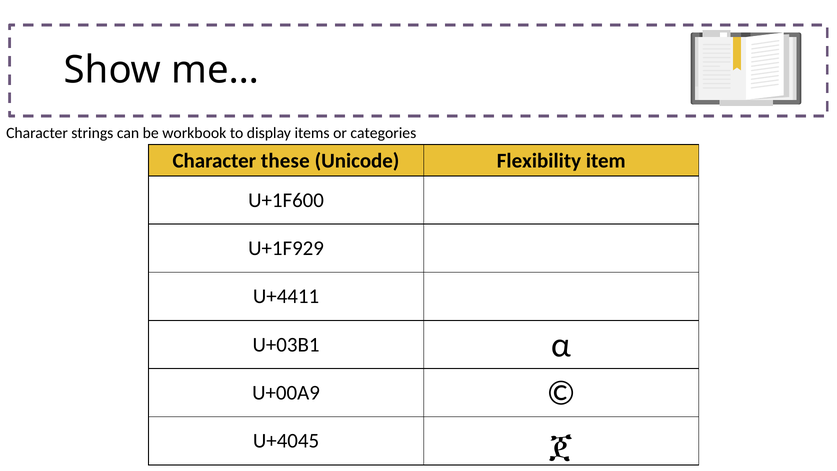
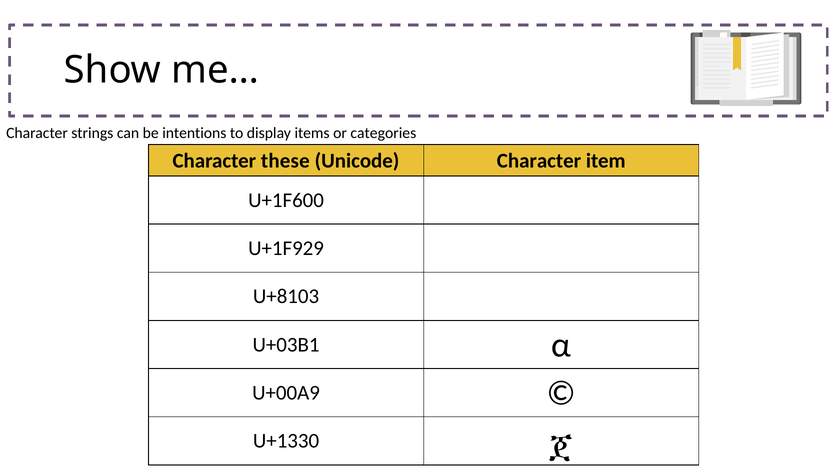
workbook: workbook -> intentions (194, 133)
Unicode Flexibility: Flexibility -> Character (539, 161)
U+4411: U+4411 -> U+8103 (286, 296)
U+4045: U+4045 -> U+1330 (286, 441)
